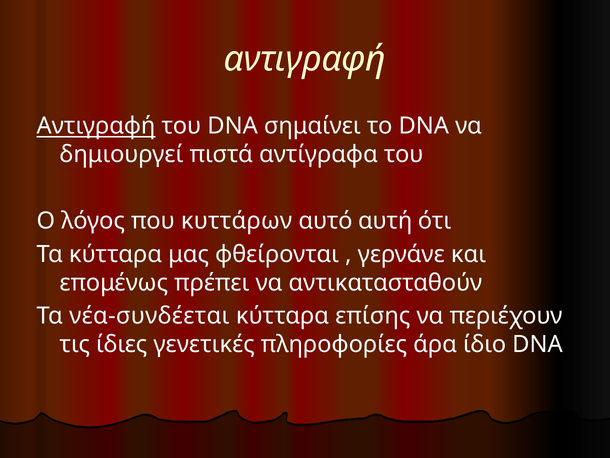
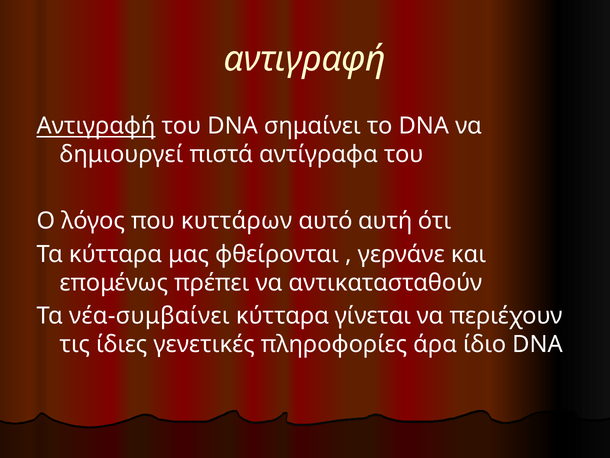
νέα-συνδέεται: νέα-συνδέεται -> νέα-συμβαίνει (149, 316)
επίσης: επίσης -> γίνεται (373, 316)
